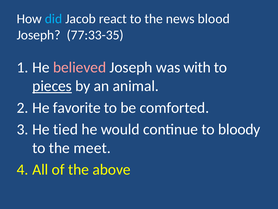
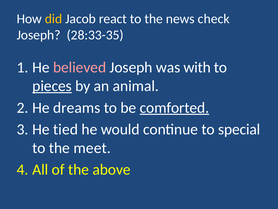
did colour: light blue -> yellow (54, 19)
blood: blood -> check (214, 19)
77:33-35: 77:33-35 -> 28:33-35 (95, 35)
favorite: favorite -> dreams (77, 107)
comforted underline: none -> present (174, 107)
bloody: bloody -> special (239, 129)
